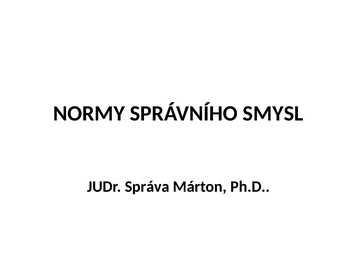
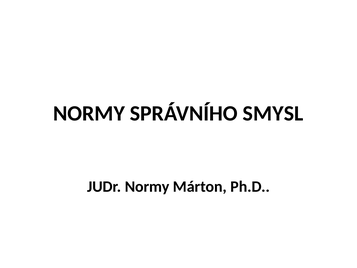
JUDr Správa: Správa -> Normy (147, 186)
